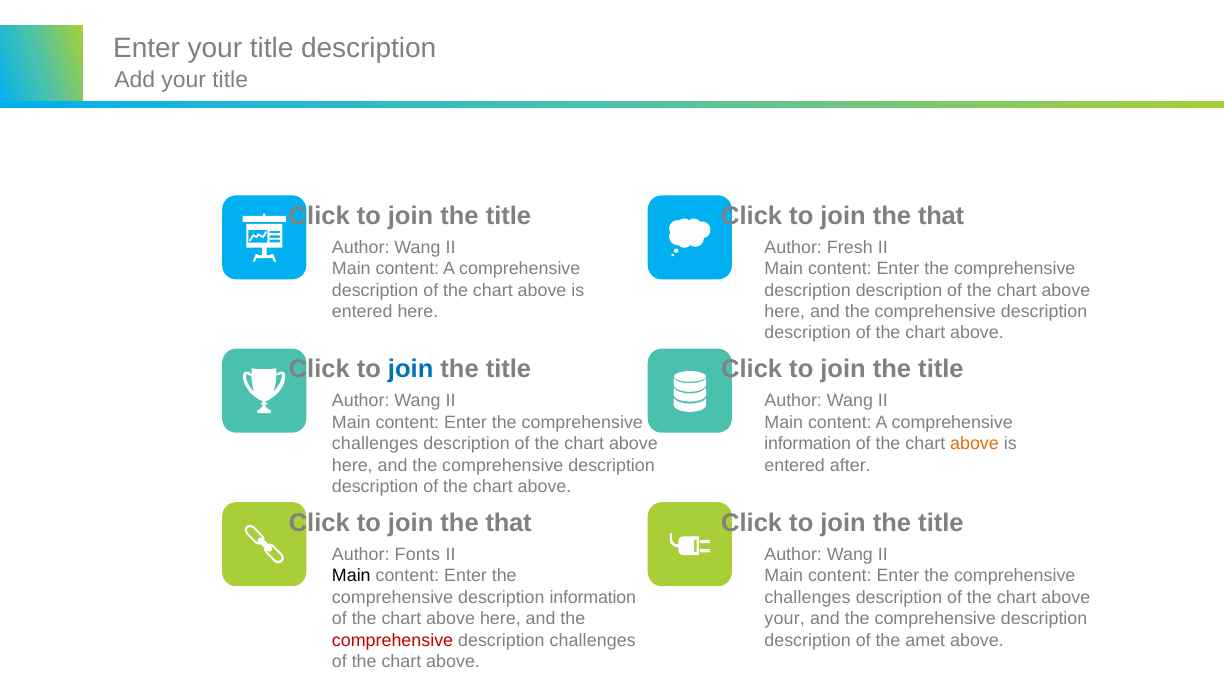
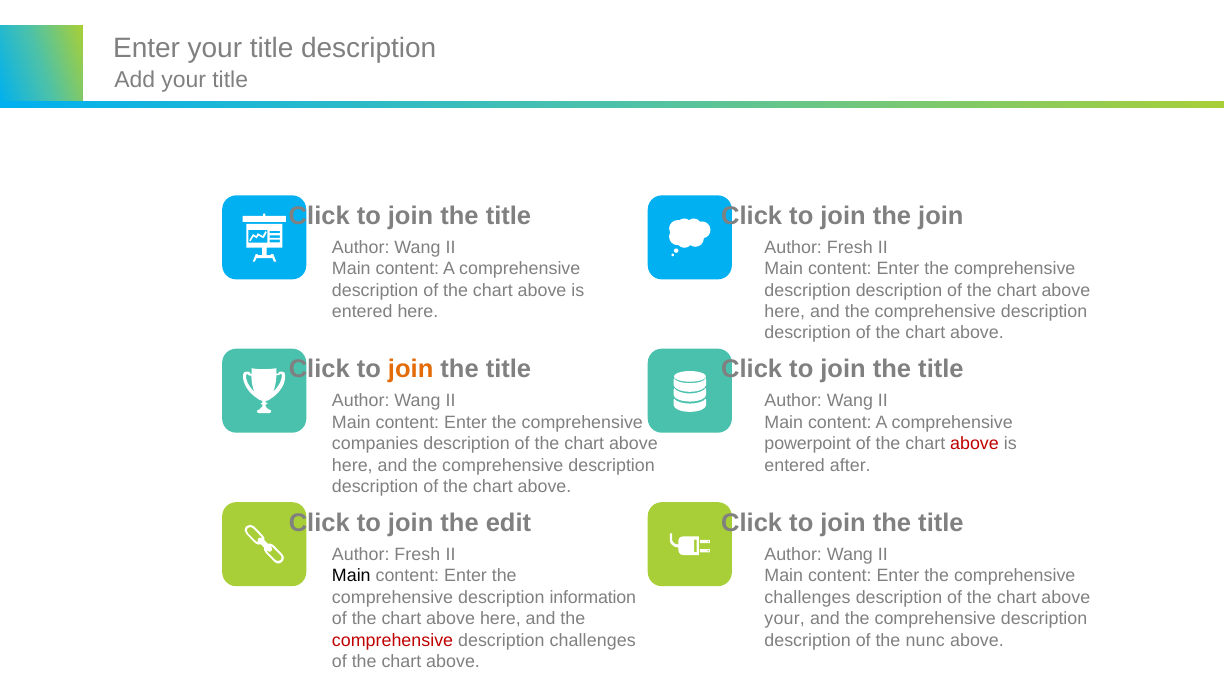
that: that -> join (941, 216)
join colour: blue -> orange (411, 370)
challenges: challenges -> companies (375, 444)
information: information -> powerpoint (808, 444)
above colour: orange -> red (974, 444)
that: that -> edit (508, 524)
Fonts: Fonts -> Fresh (417, 555)
amet: amet -> nunc (925, 641)
